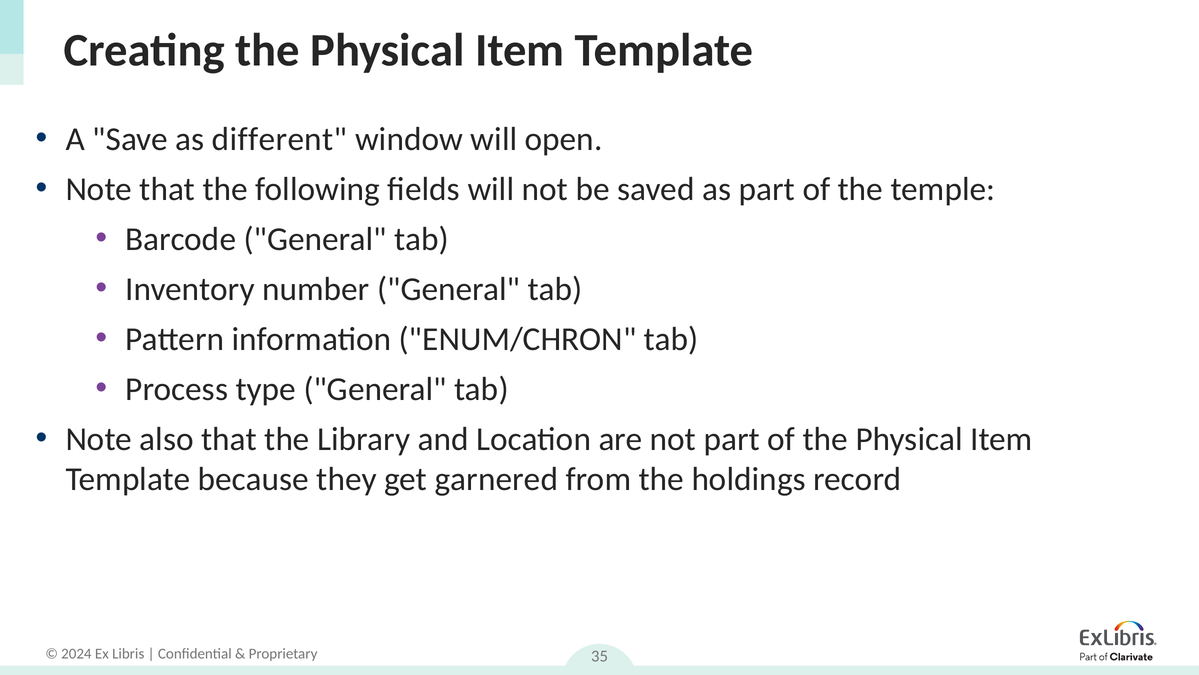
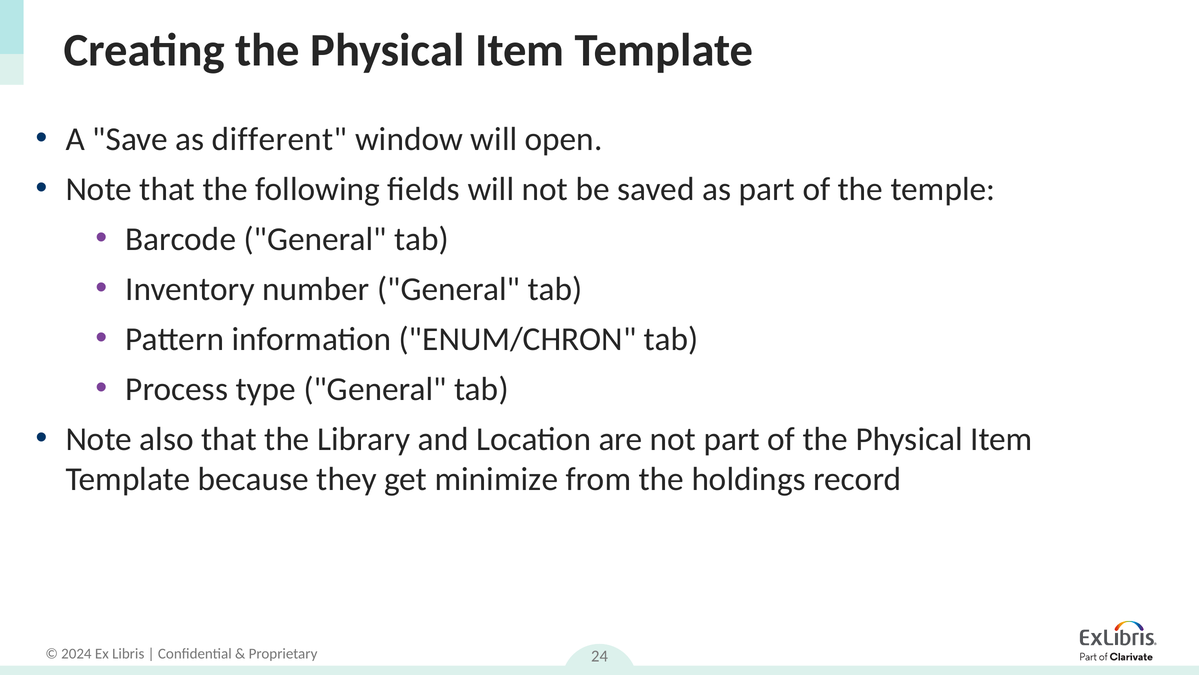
garnered: garnered -> minimize (496, 479)
35: 35 -> 24 (600, 656)
